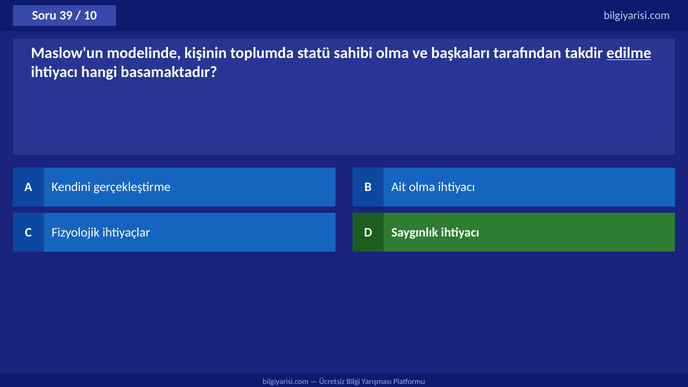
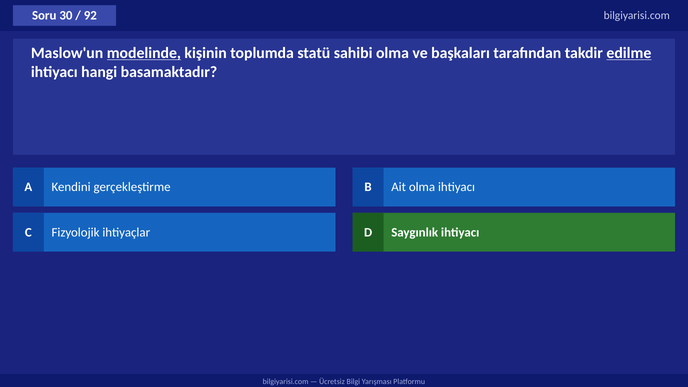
39: 39 -> 30 (66, 16)
10: 10 -> 92 (90, 16)
modelinde underline: none -> present (144, 53)
